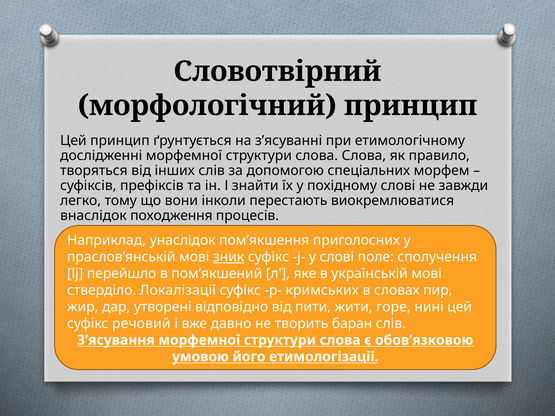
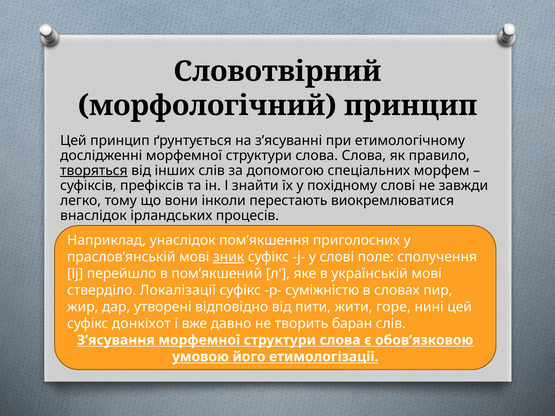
творяться underline: none -> present (94, 171)
походження: походження -> ірландських (171, 216)
кримських: кримських -> суміжністю (322, 290)
речовий: речовий -> донкіхот (141, 324)
